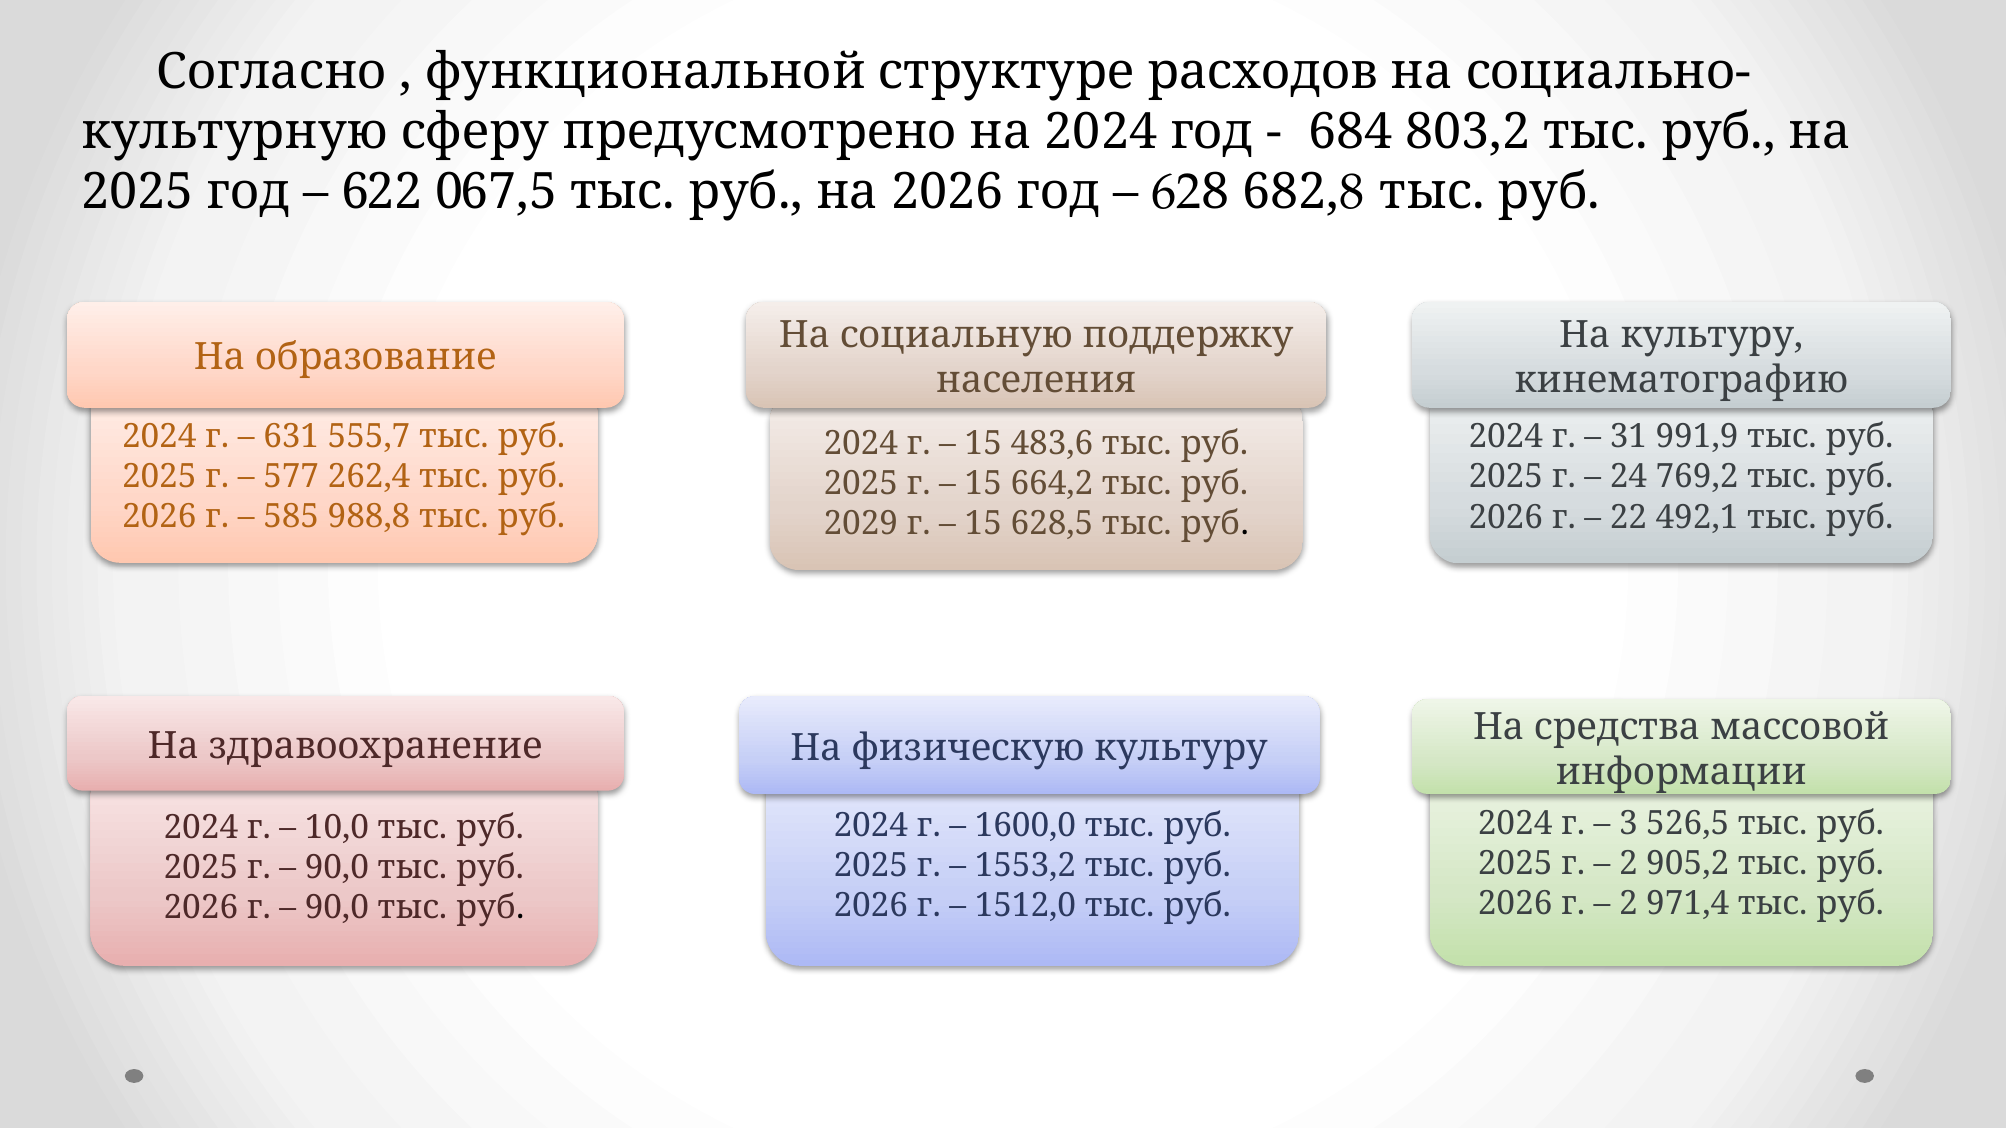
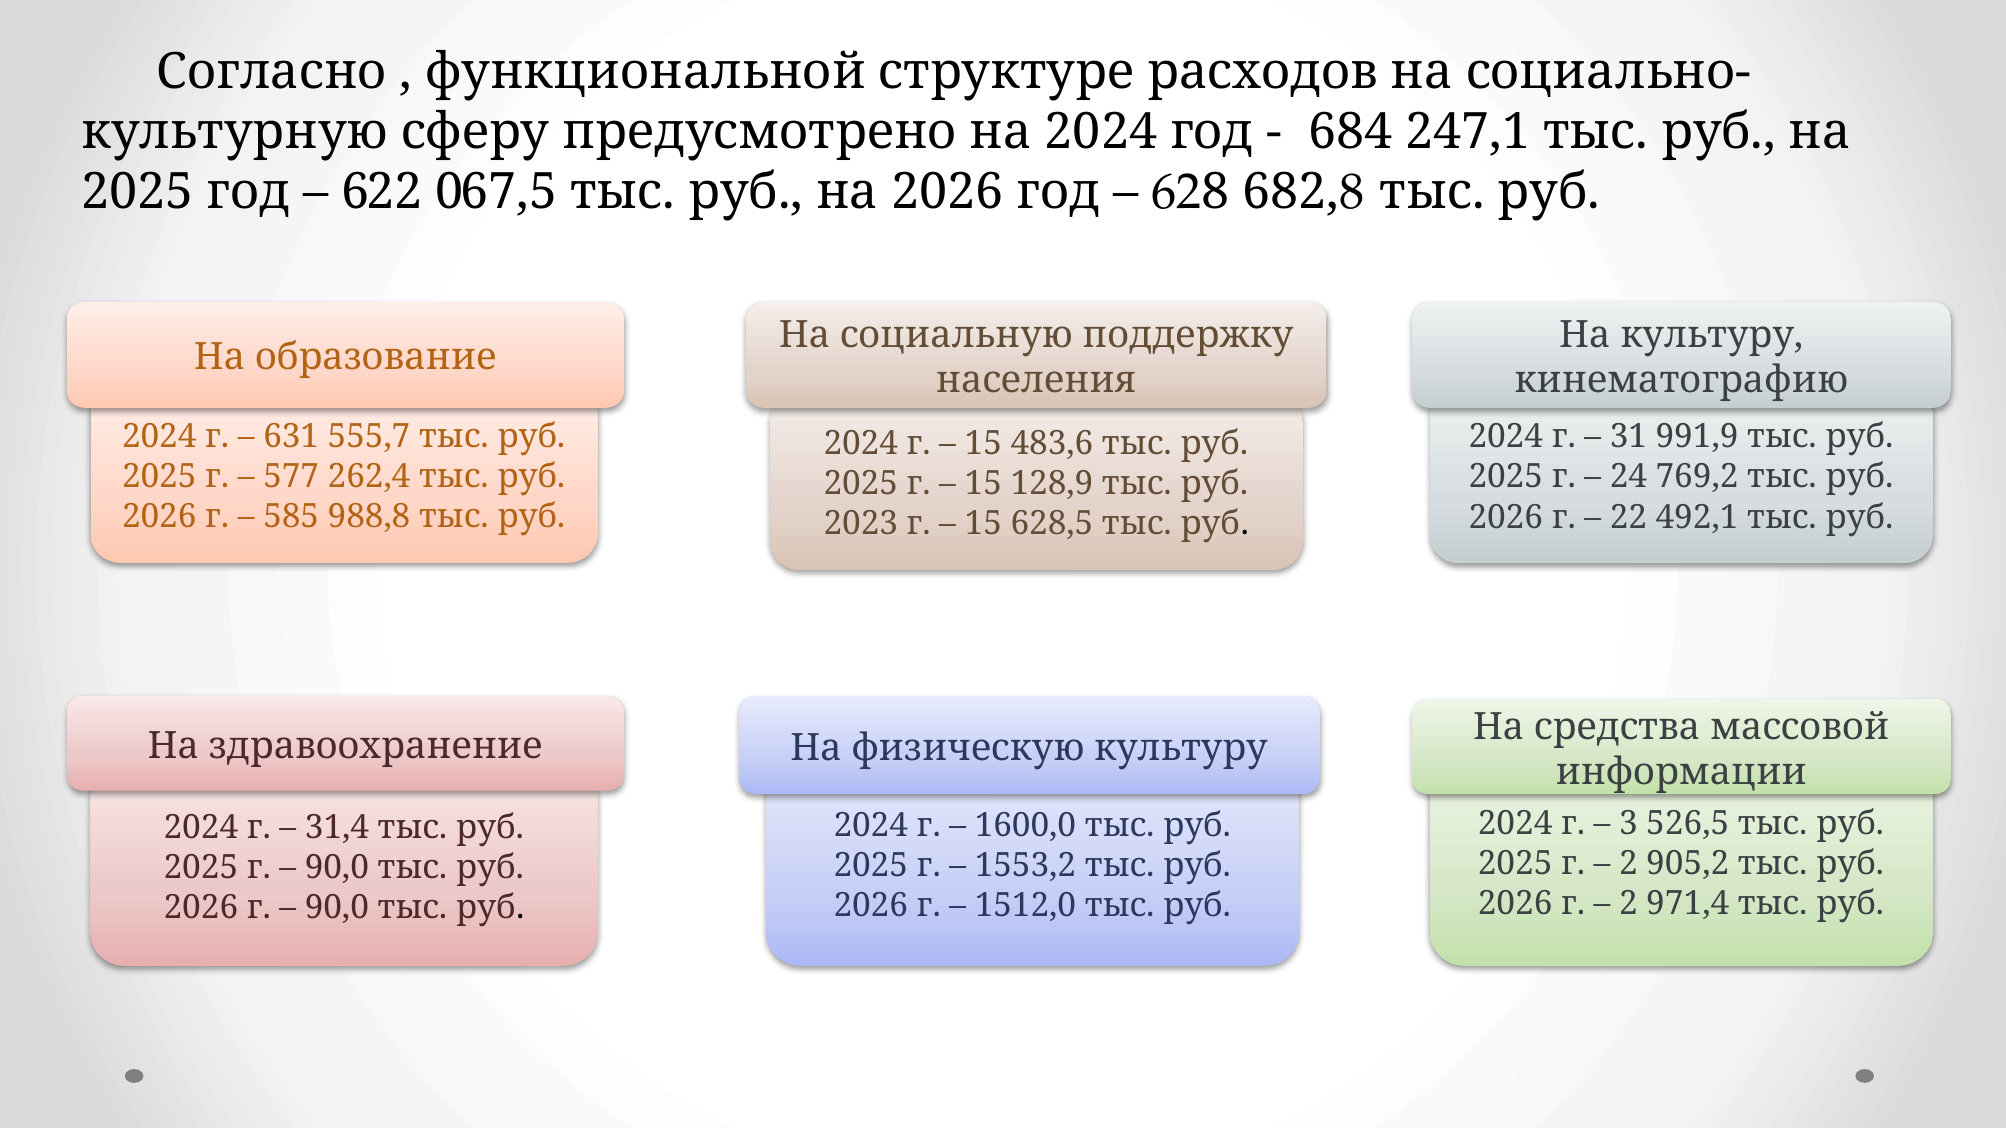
803,2: 803,2 -> 247,1 (1468, 132)
664,2: 664,2 -> 128,9 (1052, 484)
2029: 2029 -> 2023 (861, 524)
10,0: 10,0 -> 31,4 (337, 828)
